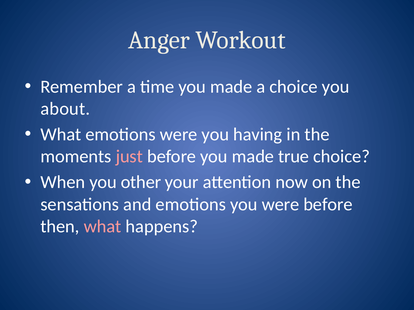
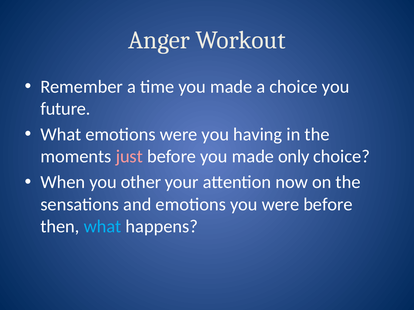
about: about -> future (65, 109)
true: true -> only (294, 157)
what colour: pink -> light blue (103, 227)
